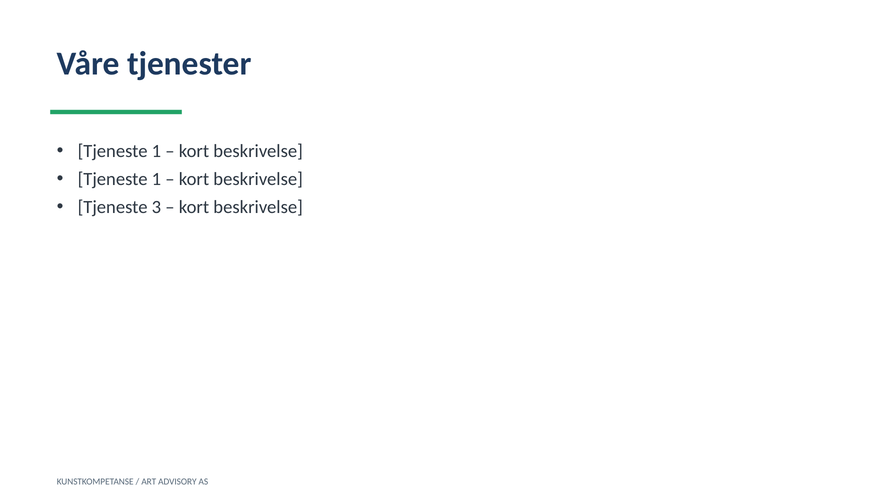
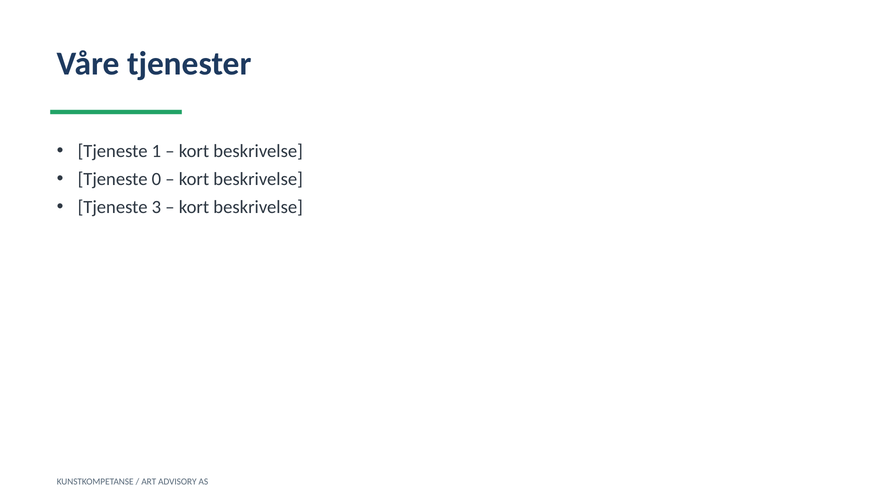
1: 1 -> 0 (156, 179)
